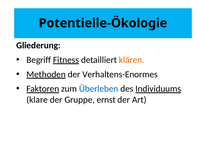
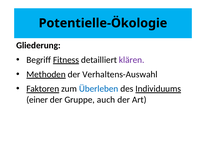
klären colour: orange -> purple (132, 60)
Verhaltens-Enormes: Verhaltens-Enormes -> Verhaltens-Auswahl (120, 74)
klare: klare -> einer (37, 99)
ernst: ernst -> auch (106, 99)
